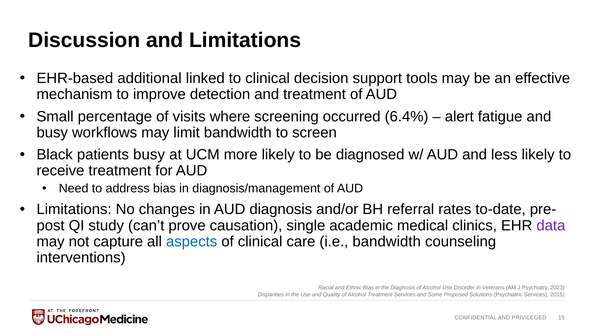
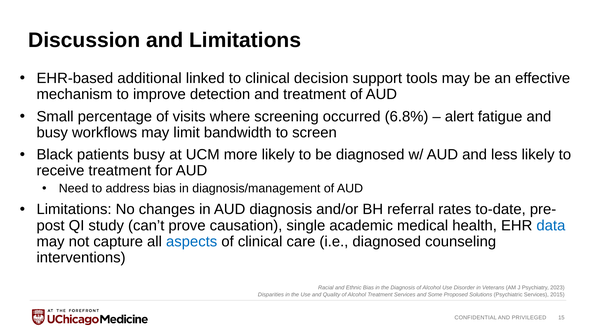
6.4%: 6.4% -> 6.8% (407, 117)
clinics: clinics -> health (475, 226)
data colour: purple -> blue (551, 226)
i.e bandwidth: bandwidth -> diagnosed (387, 242)
